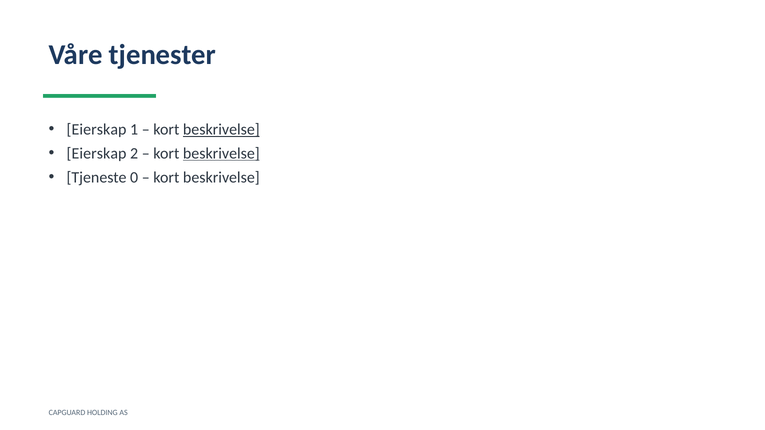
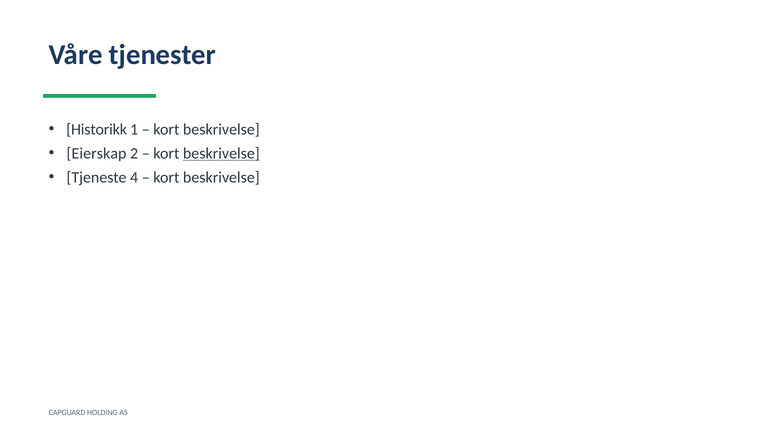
Eierskap: Eierskap -> Historikk (97, 130)
beskrivelse underline: present -> none (221, 130)
0: 0 -> 4 (134, 177)
